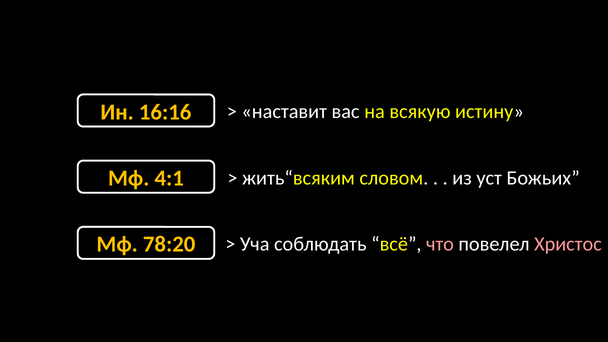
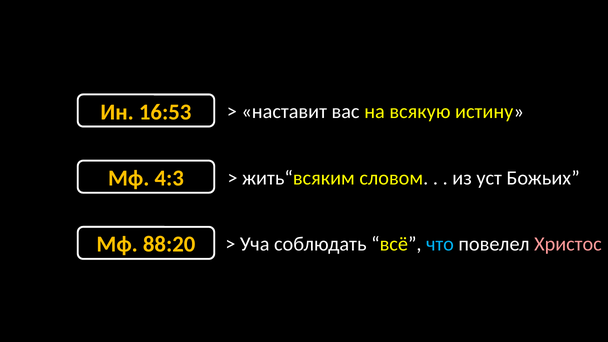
16:16: 16:16 -> 16:53 (165, 112)
4:1: 4:1 -> 4:3 (169, 178)
78:20: 78:20 -> 88:20 (169, 244)
что colour: pink -> light blue (440, 244)
